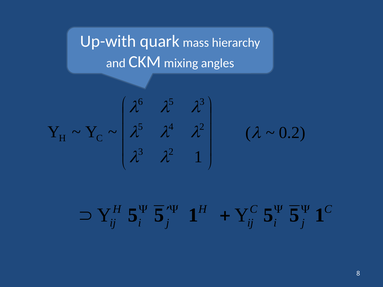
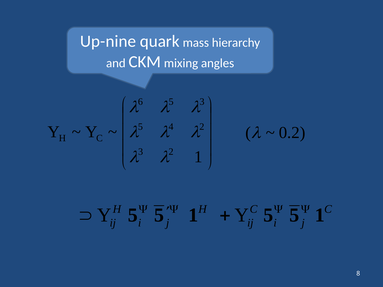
Up-with: Up-with -> Up-nine (108, 41)
